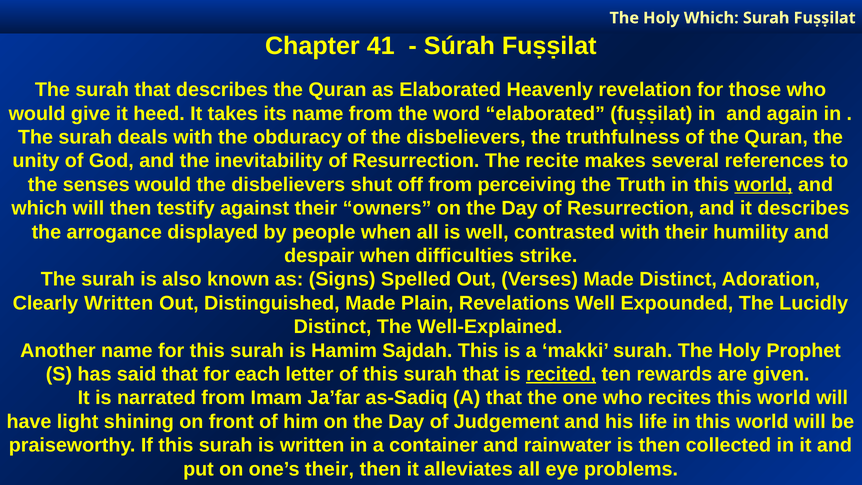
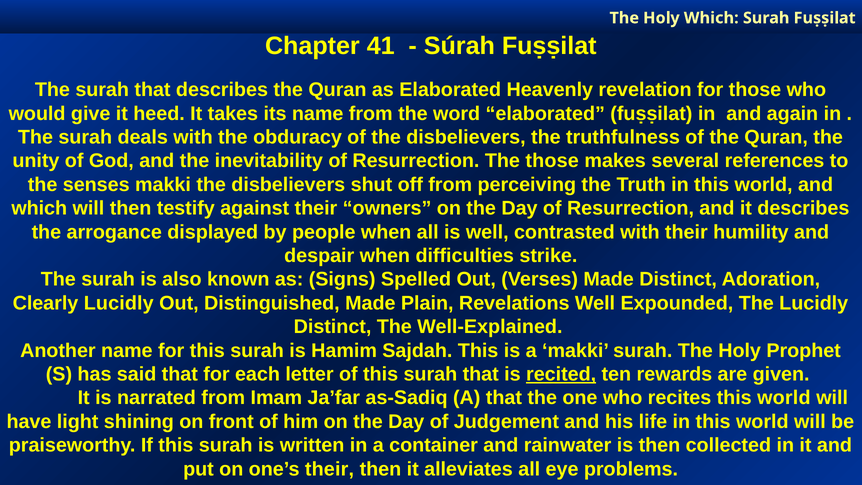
The recite: recite -> those (552, 161)
senses would: would -> makki (163, 185)
world underline: present -> none (764, 185)
Clearly Written: Written -> Lucidly (119, 303)
